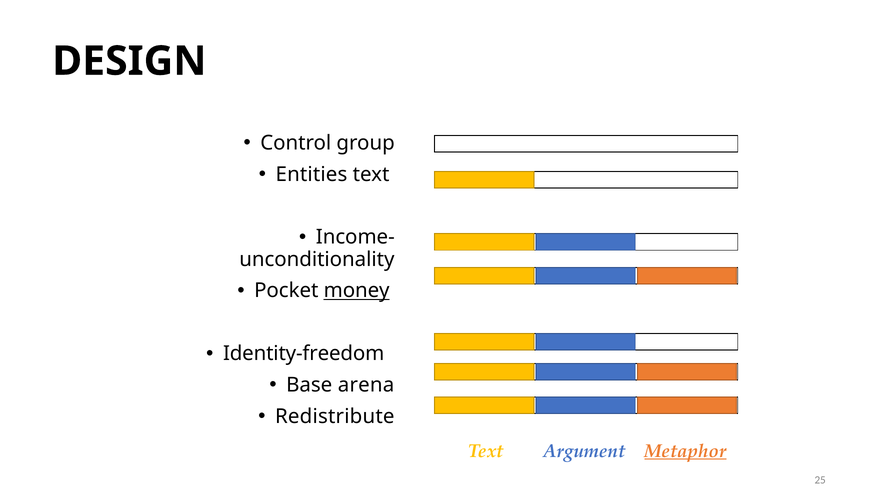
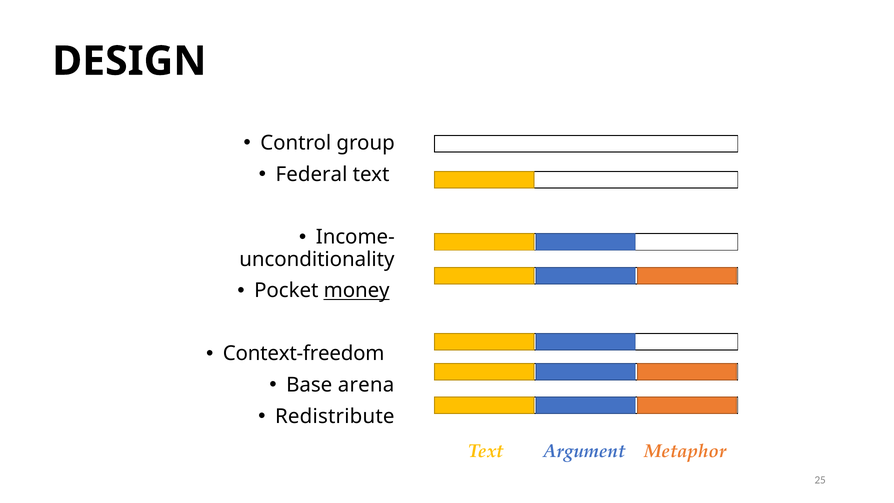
Entities: Entities -> Federal (312, 174)
Identity-freedom: Identity-freedom -> Context-freedom (304, 353)
Metaphor underline: present -> none (685, 451)
